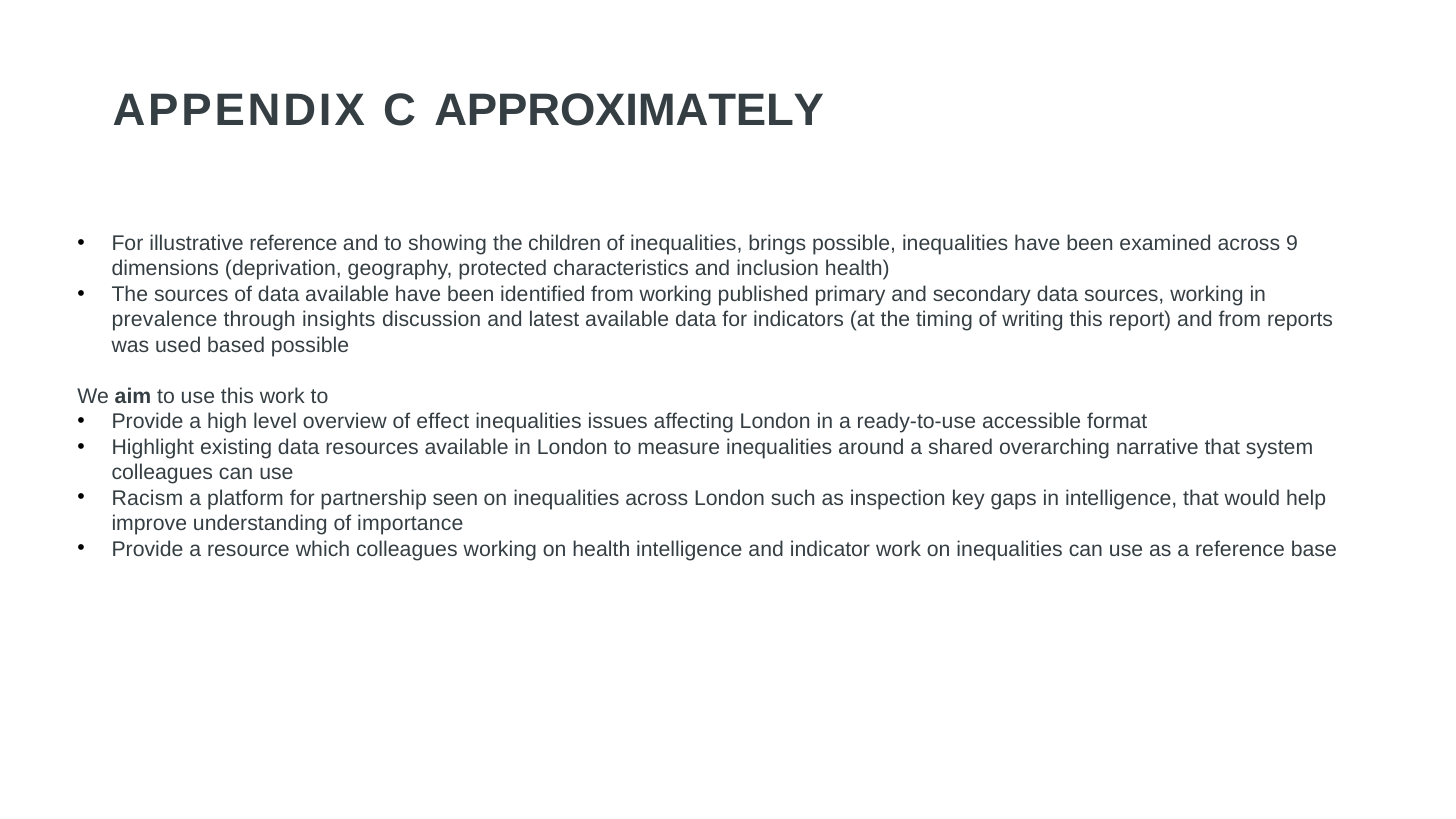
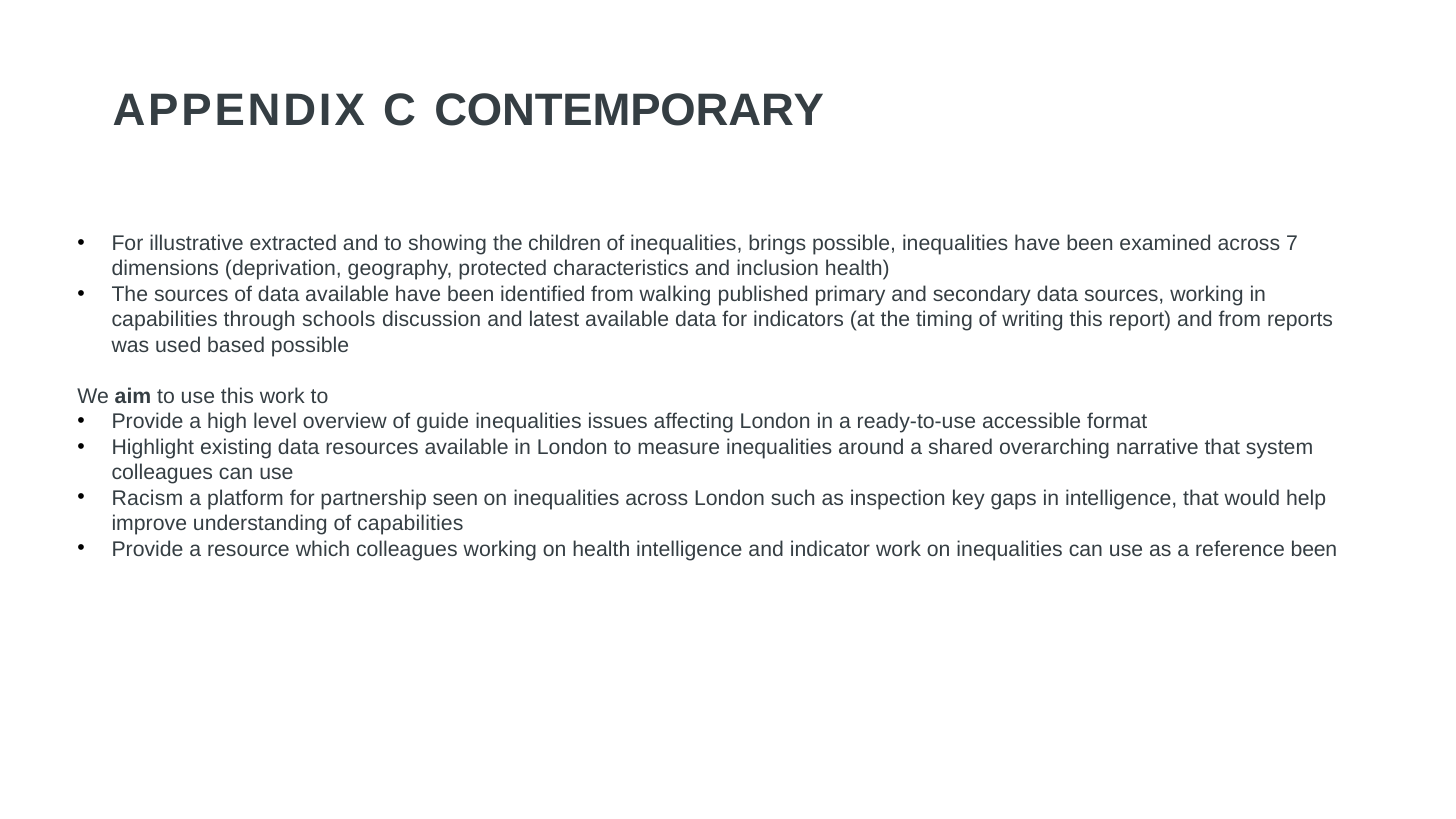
APPROXIMATELY: APPROXIMATELY -> CONTEMPORARY (629, 110)
illustrative reference: reference -> extracted (293, 243)
9: 9 -> 7 (1292, 243)
from working: working -> walking (676, 294)
prevalence: prevalence -> capabilities (165, 320)
insights: insights -> schools (339, 320)
effect: effect -> guide (443, 422)
of importance: importance -> capabilities (410, 524)
reference base: base -> been (1314, 549)
